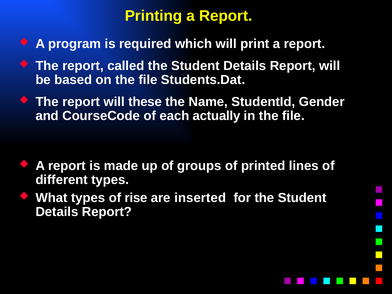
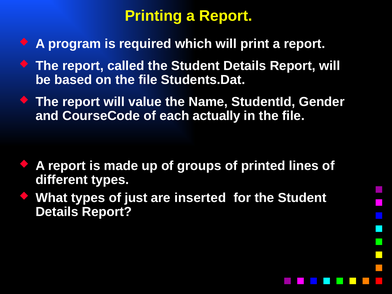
these: these -> value (145, 102)
rise: rise -> just (136, 198)
